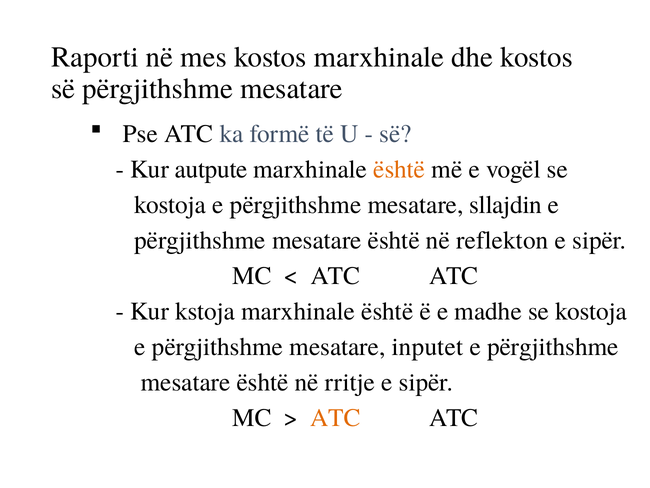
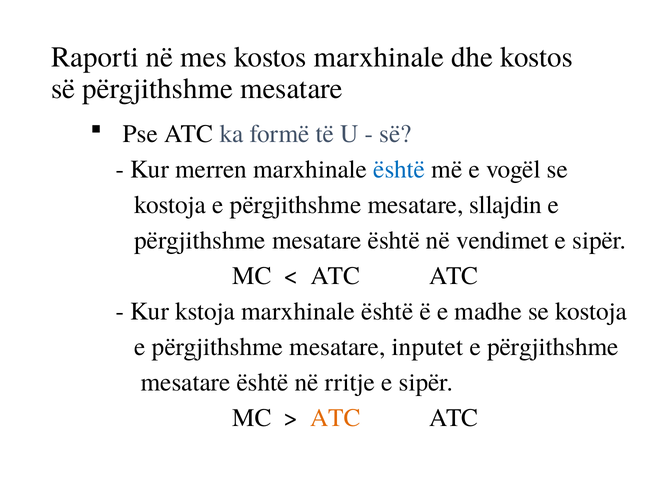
autpute: autpute -> merren (211, 169)
është colour: orange -> blue (399, 169)
reflekton: reflekton -> vendimet (502, 240)
